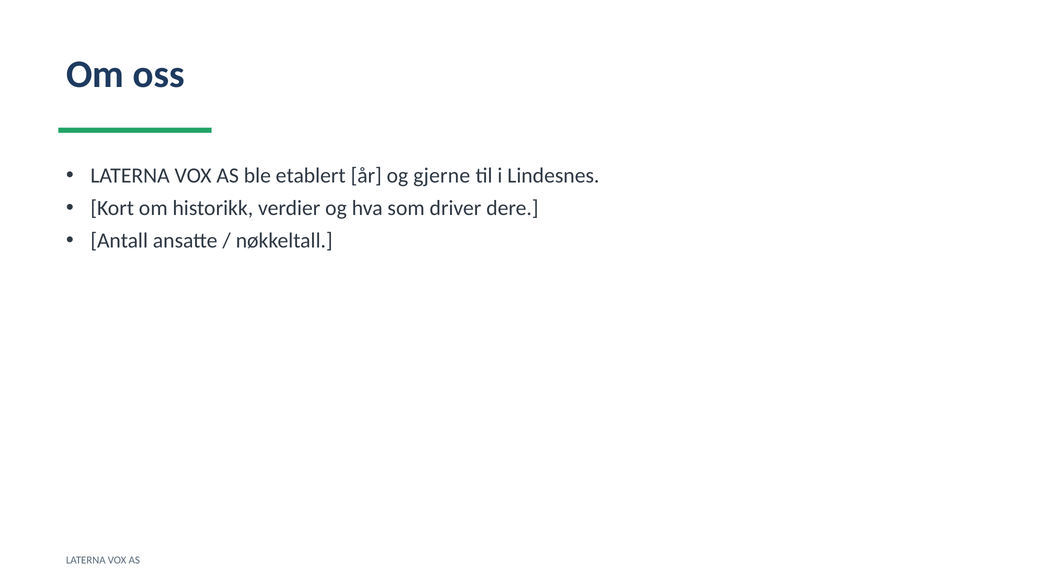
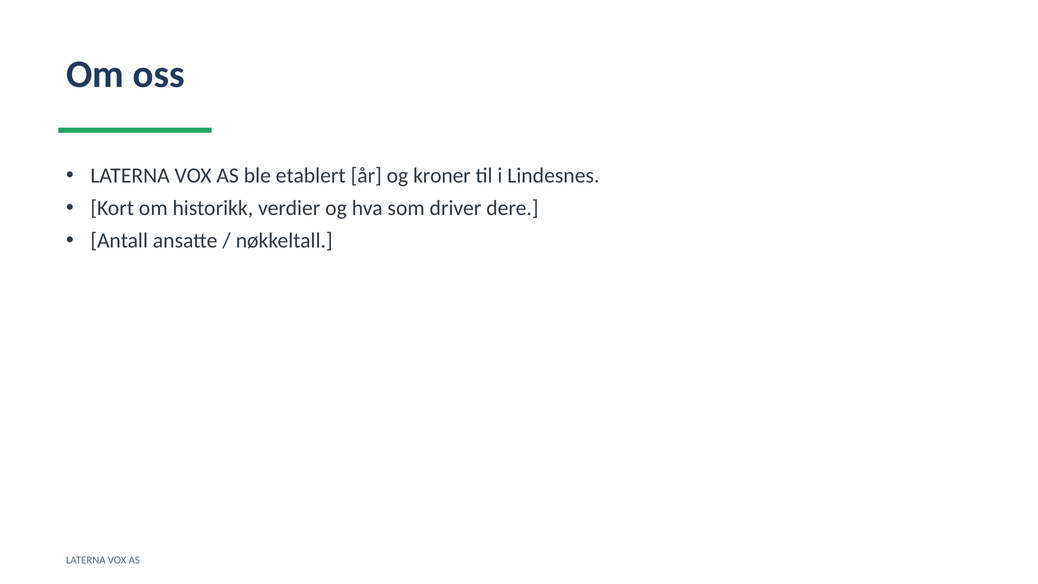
gjerne: gjerne -> kroner (442, 176)
